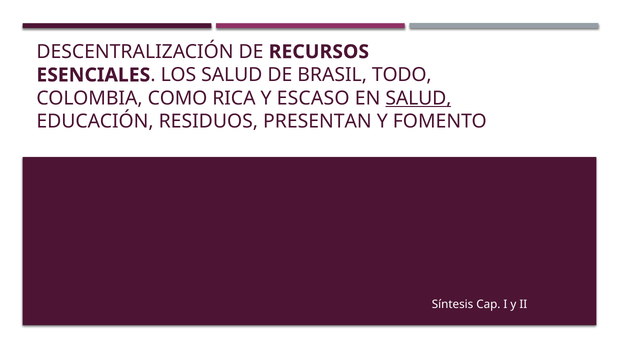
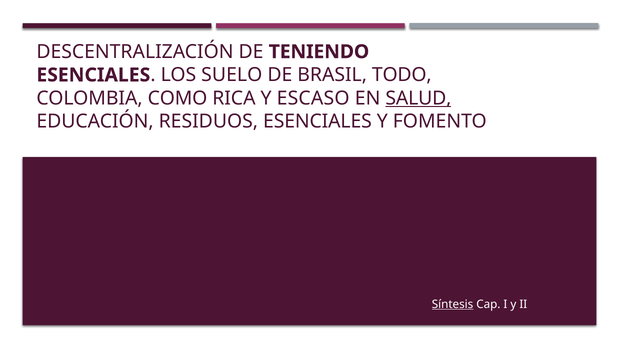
RECURSOS: RECURSOS -> TENIENDO (319, 52)
LOS SALUD: SALUD -> SUELO (232, 75)
RESIDUOS PRESENTAN: PRESENTAN -> ESENCIALES (317, 122)
Síntesis underline: none -> present (453, 305)
